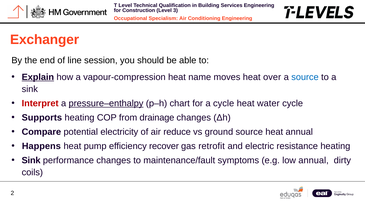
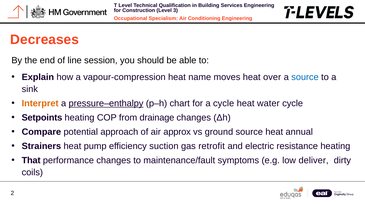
Exchanger: Exchanger -> Decreases (45, 40)
Explain underline: present -> none (38, 77)
Interpret colour: red -> orange (40, 103)
Supports: Supports -> Setpoints (42, 118)
electricity: electricity -> approach (119, 132)
reduce: reduce -> approx (177, 132)
Happens: Happens -> Strainers (41, 146)
recover: recover -> suction (164, 146)
Sink: Sink -> That (31, 160)
low annual: annual -> deliver (314, 160)
